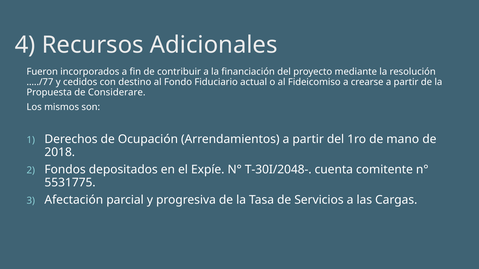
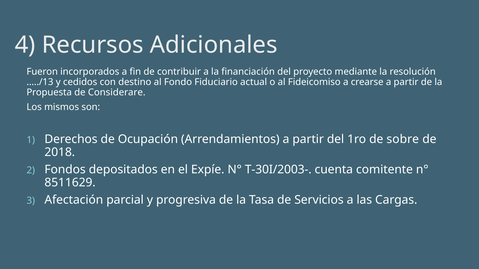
…../77: …../77 -> …../13 (40, 82)
mano: mano -> sobre (403, 139)
T-30I/2048-: T-30I/2048- -> T-30I/2003- (278, 170)
5531775: 5531775 -> 8511629 (70, 183)
